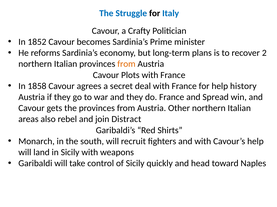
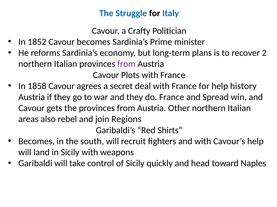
from colour: orange -> purple (126, 64)
Distract: Distract -> Regions (126, 120)
Monarch: Monarch -> Becomes (37, 142)
